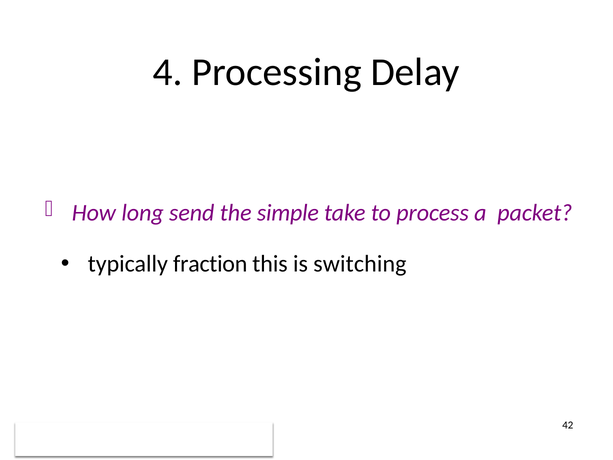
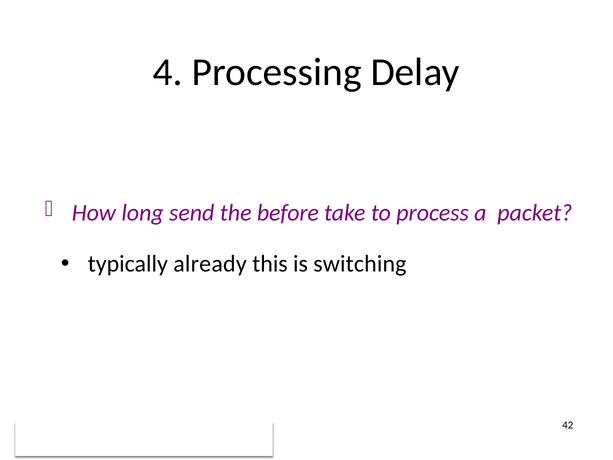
simple: simple -> before (288, 212)
fraction: fraction -> already (210, 264)
